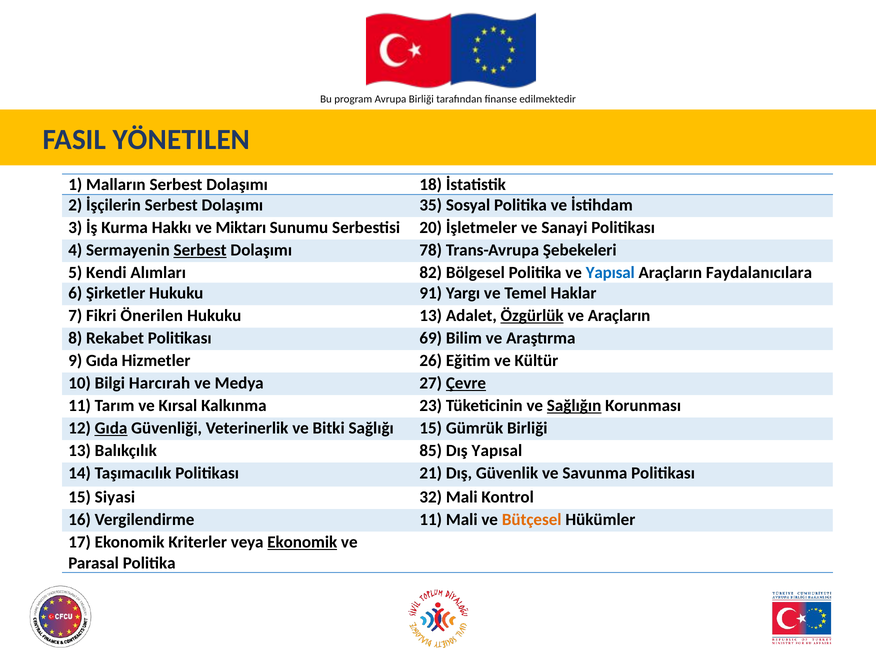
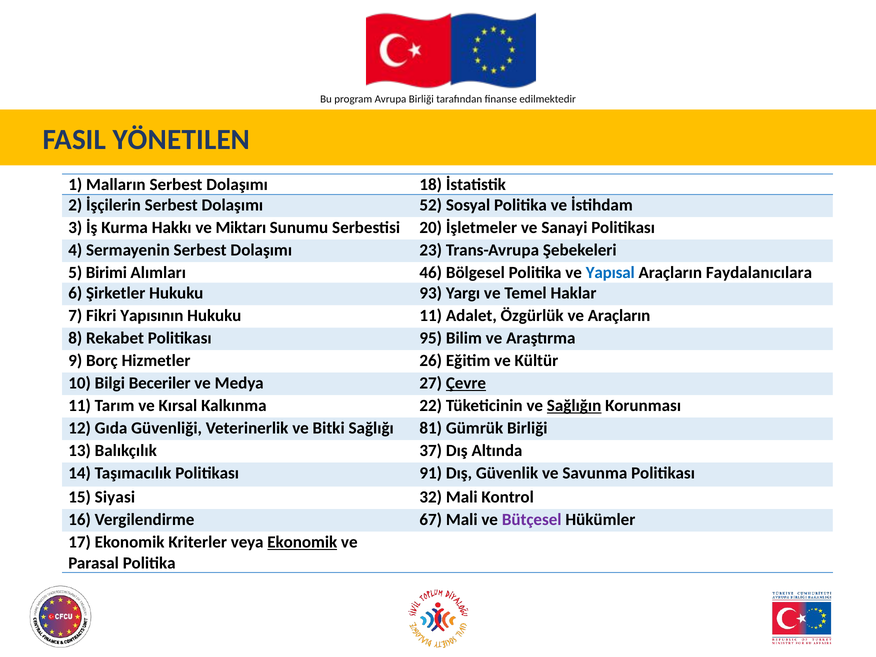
35: 35 -> 52 (431, 205)
Serbest underline: present -> none (200, 250)
78: 78 -> 23 (431, 250)
Kendi: Kendi -> Birimi (106, 273)
82: 82 -> 46 (431, 273)
91: 91 -> 93 (431, 293)
Önerilen: Önerilen -> Yapısının (152, 316)
Hukuku 13: 13 -> 11 (431, 316)
Özgürlük underline: present -> none (532, 316)
69: 69 -> 95 (431, 338)
9 Gıda: Gıda -> Borç (102, 361)
Harcırah: Harcırah -> Beceriler (160, 383)
23: 23 -> 22 (431, 406)
Gıda underline: present -> none (111, 428)
Sağlığı 15: 15 -> 81 (431, 428)
85: 85 -> 37 (431, 451)
Dış Yapısal: Yapısal -> Altında (497, 451)
21: 21 -> 91 (431, 473)
Vergilendirme 11: 11 -> 67 (431, 520)
Bütçesel colour: orange -> purple (532, 520)
